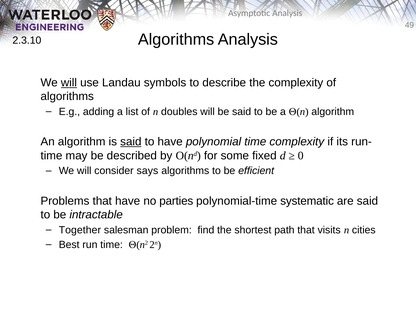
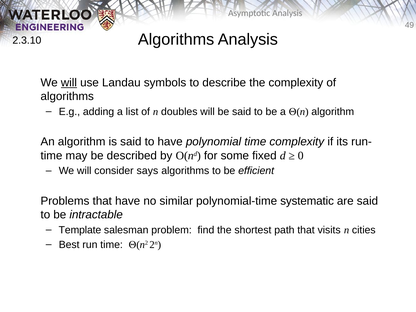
said underline: present -> none (131, 142)
parties: parties -> similar (176, 201)
Together: Together -> Template (80, 230)
